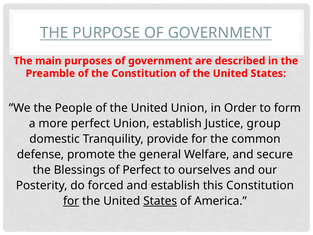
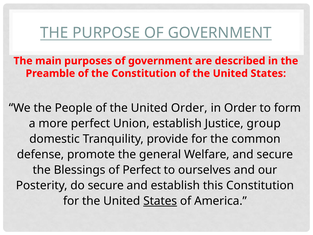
United Union: Union -> Order (189, 108)
do forced: forced -> secure (106, 185)
for underline: present -> none (71, 201)
